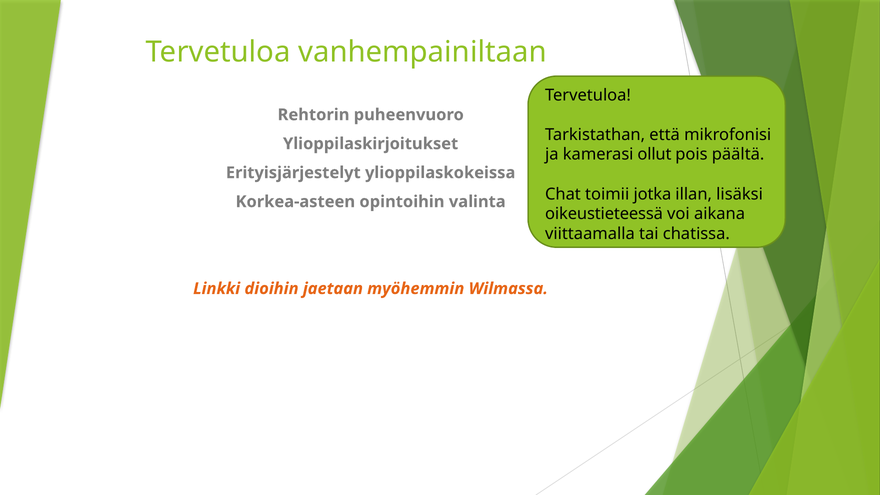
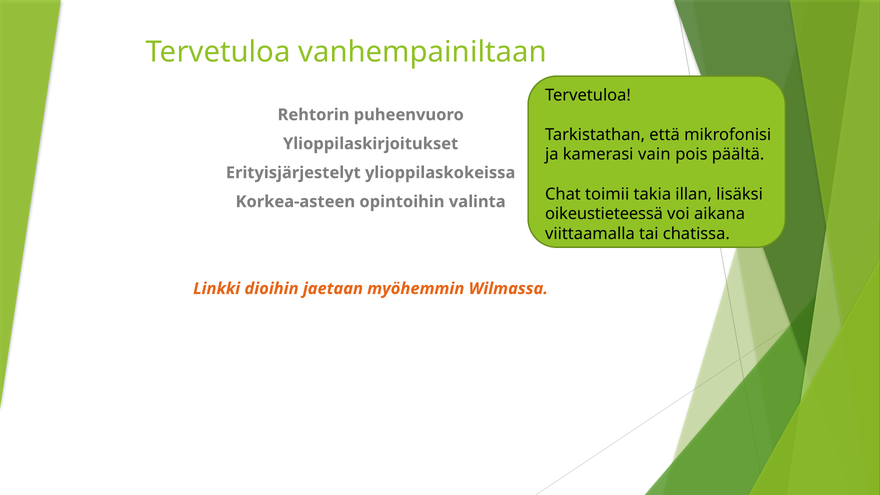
ollut: ollut -> vain (654, 154)
jotka: jotka -> takia (652, 194)
